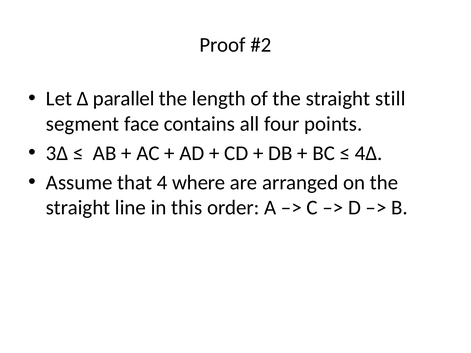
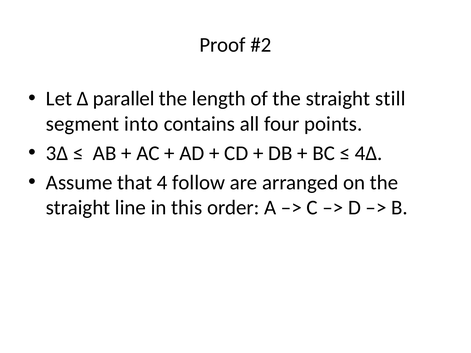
face: face -> into (141, 124)
where: where -> follow (199, 183)
